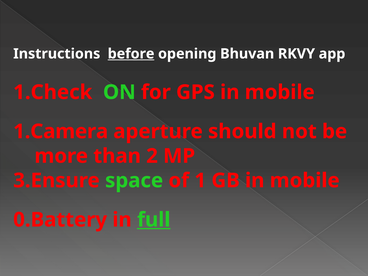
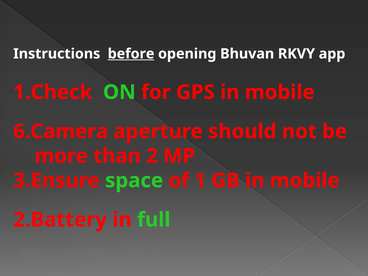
1.Camera: 1.Camera -> 6.Camera (61, 131)
0.Battery: 0.Battery -> 2.Battery (60, 220)
full underline: present -> none (154, 220)
